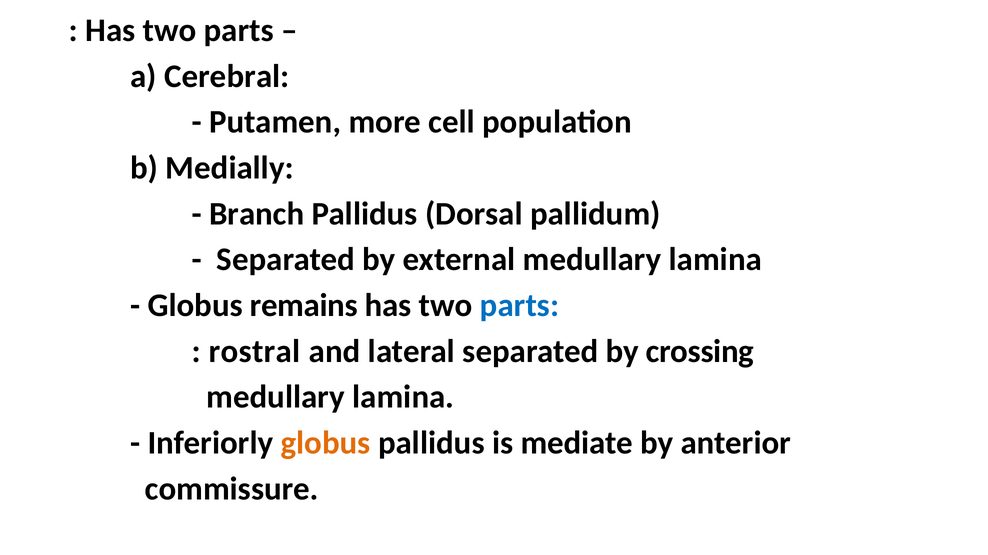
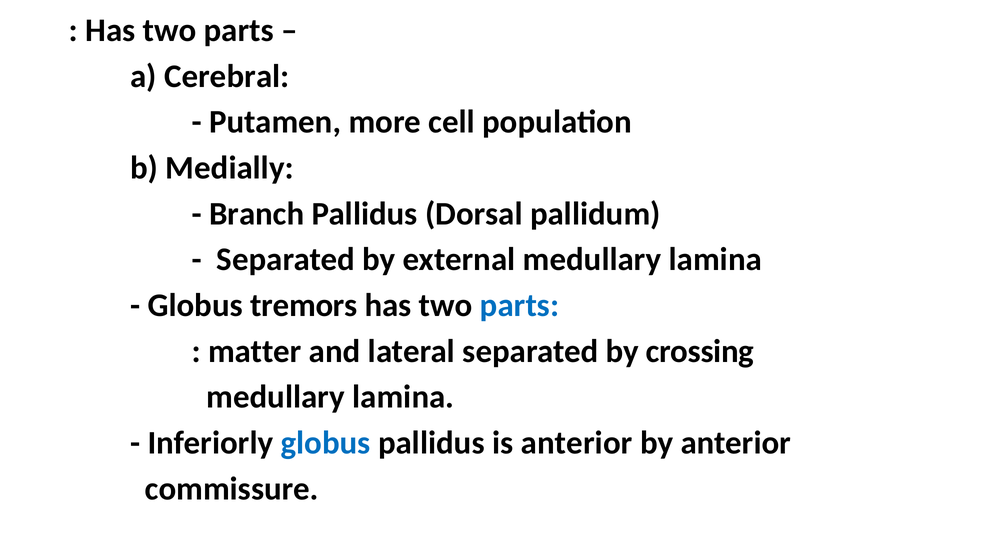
remains: remains -> tremors (304, 306)
rostral: rostral -> matter (255, 352)
globus colour: orange -> blue (326, 443)
is mediate: mediate -> anterior (577, 443)
